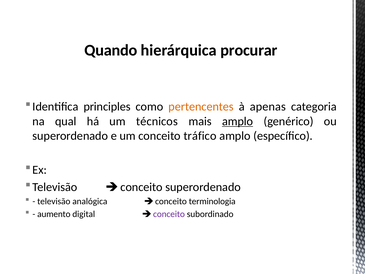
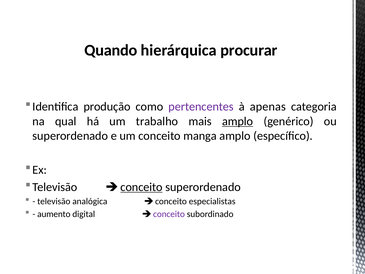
principles: principles -> produção (107, 107)
pertencentes colour: orange -> purple (201, 107)
técnicos: técnicos -> trabalho (157, 121)
tráfico: tráfico -> manga (200, 136)
conceito underline: none -> present (142, 187)
terminologia: terminologia -> especialistas (212, 201)
